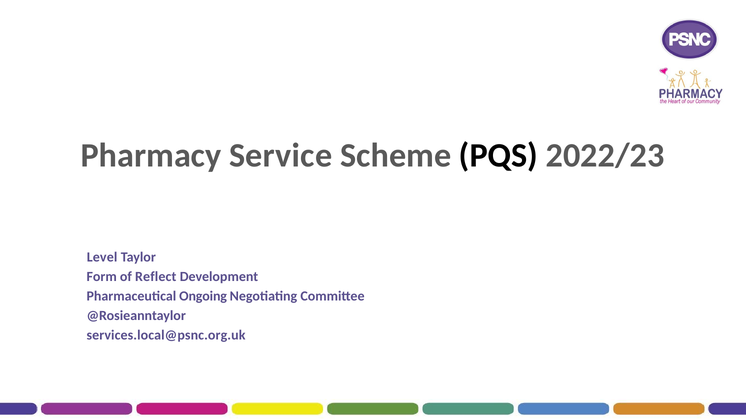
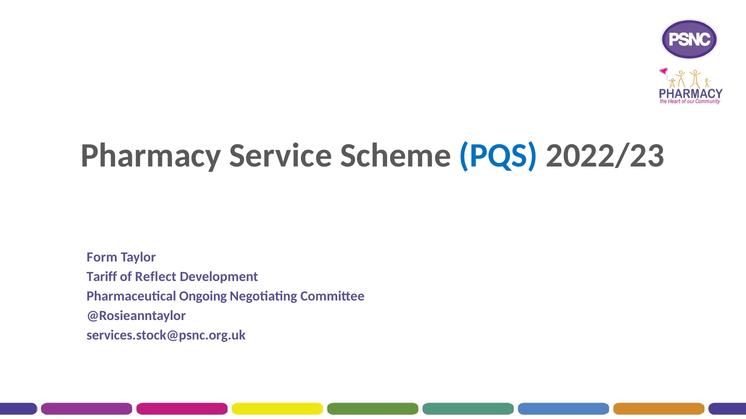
PQS colour: black -> blue (499, 156)
Level: Level -> Form (102, 257)
Form: Form -> Tariff (102, 277)
services.local@psnc.org.uk: services.local@psnc.org.uk -> services.stock@psnc.org.uk (166, 336)
